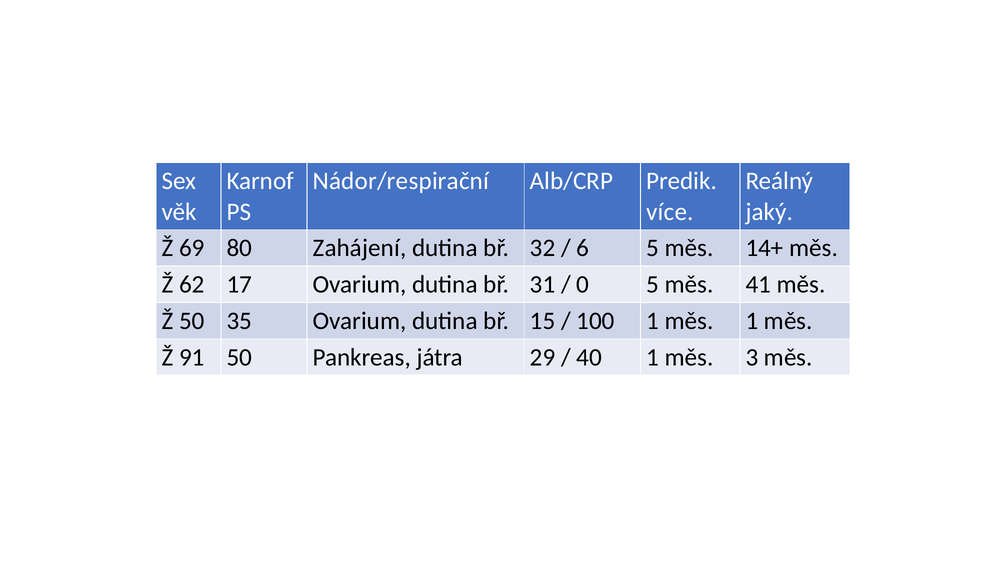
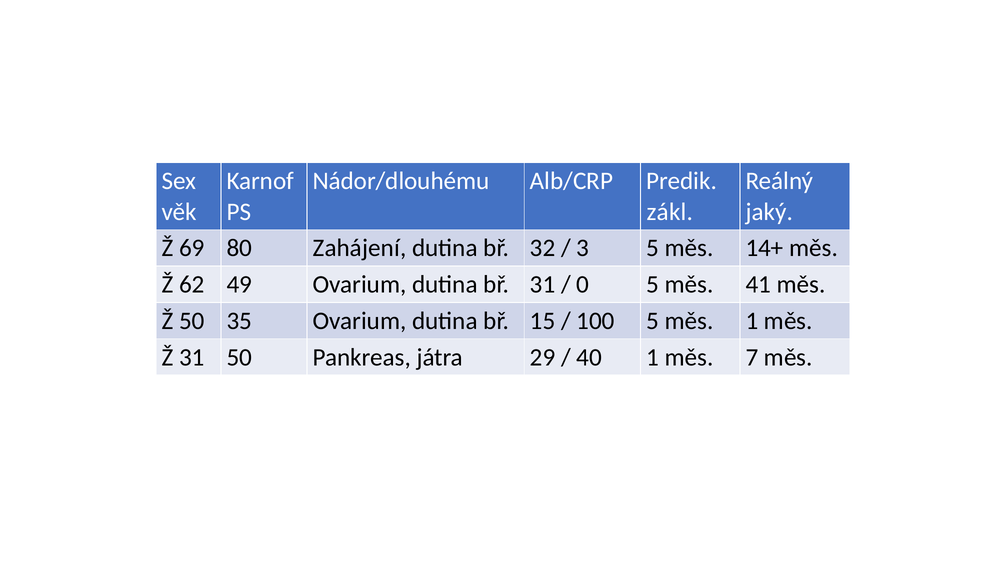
Nádor/respirační: Nádor/respirační -> Nádor/dlouhému (401, 181)
více: více -> zákl (670, 212)
6: 6 -> 3 (583, 248)
17: 17 -> 49 (239, 284)
100 1: 1 -> 5 (653, 321)
Ž 91: 91 -> 31 (192, 357)
3: 3 -> 7 (752, 357)
